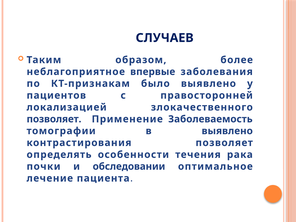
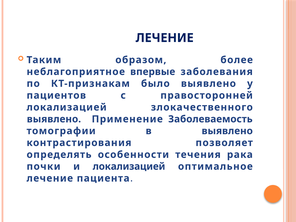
СЛУЧАЕВ: СЛУЧАЕВ -> ЛЕЧЕНИЕ (165, 38)
позволяет: позволяет -> выявлено (54, 119)
и обследовании: обследовании -> локализацией (129, 166)
